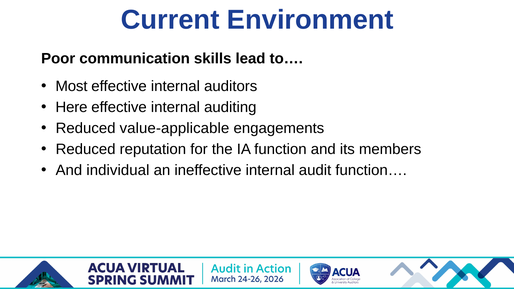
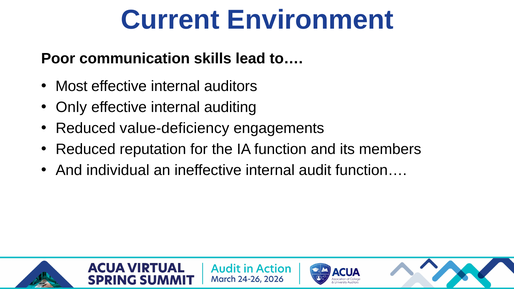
Here: Here -> Only (71, 107)
value-applicable: value-applicable -> value-deficiency (174, 128)
